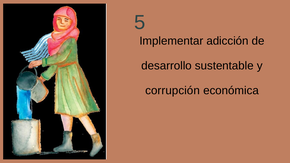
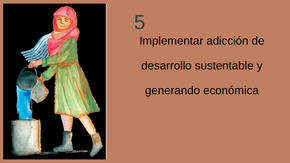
corrupción: corrupción -> generando (173, 91)
